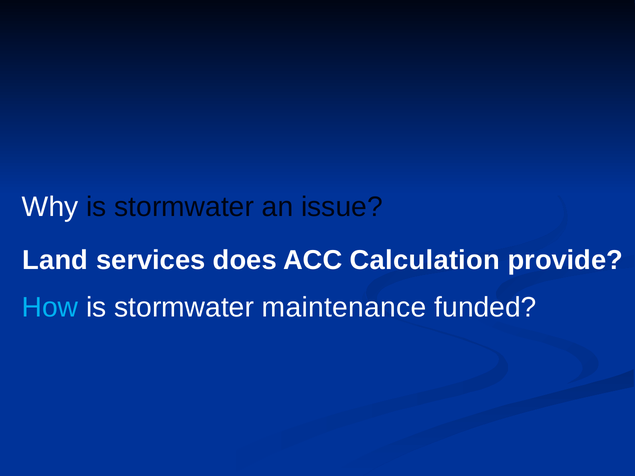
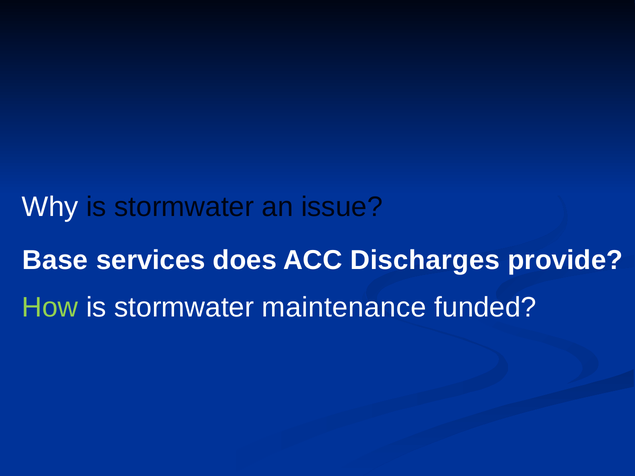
Land: Land -> Base (55, 260)
Calculation: Calculation -> Discharges (425, 260)
How colour: light blue -> light green (50, 308)
